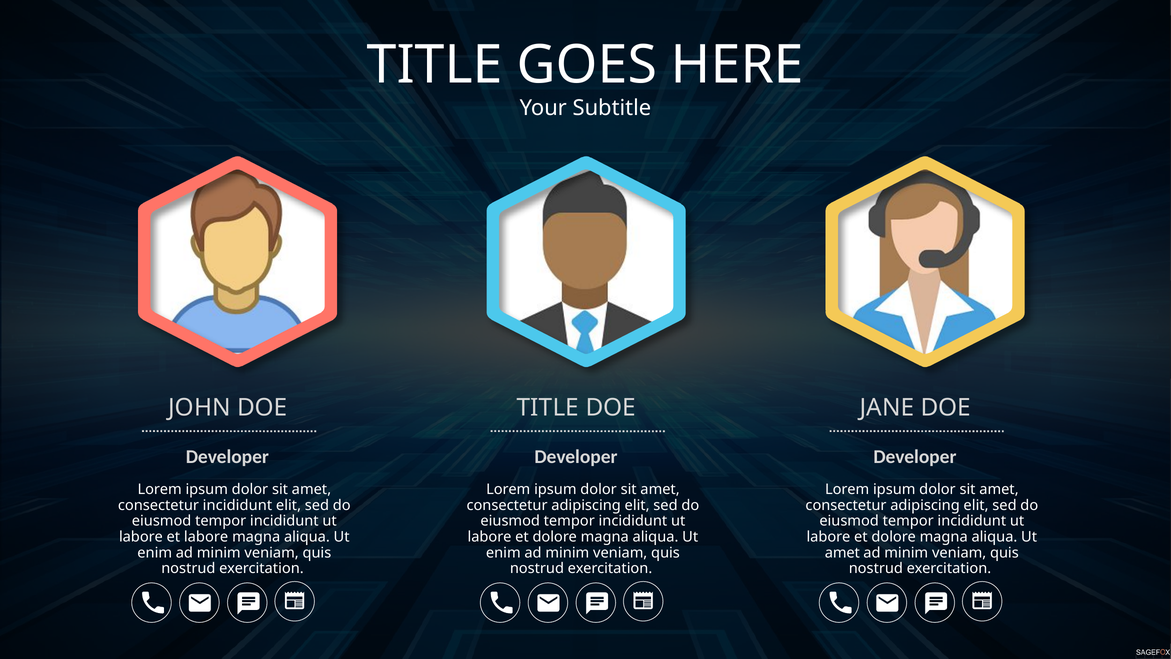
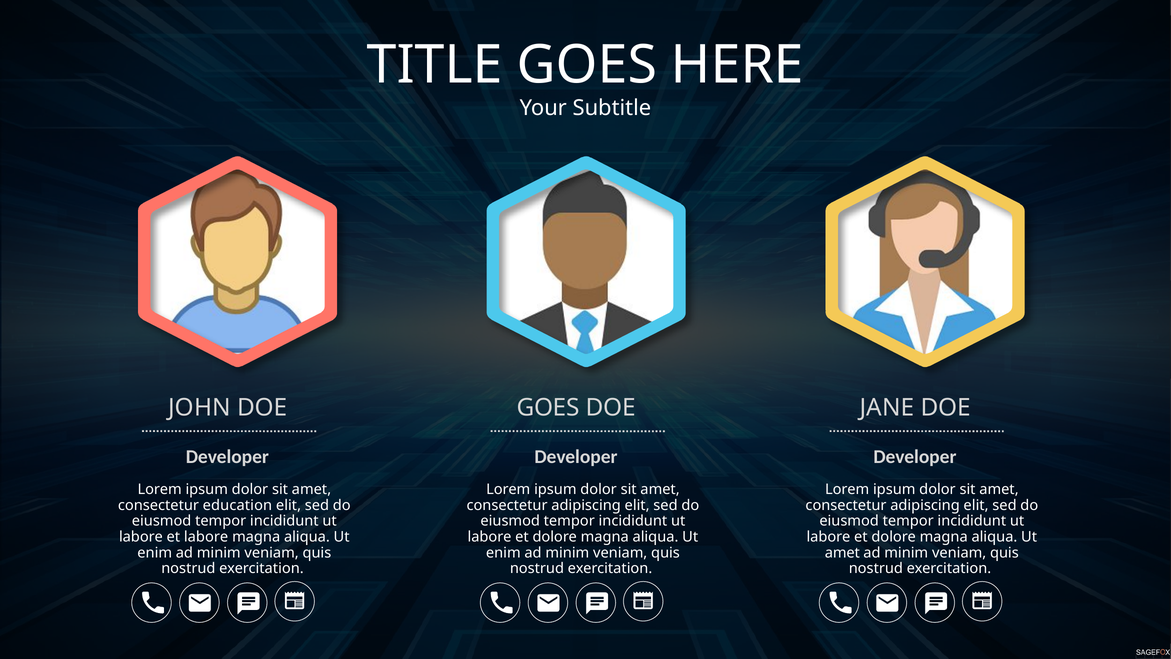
TITLE: TITLE -> GOES (548, 407)
consectetur incididunt: incididunt -> education (237, 505)
